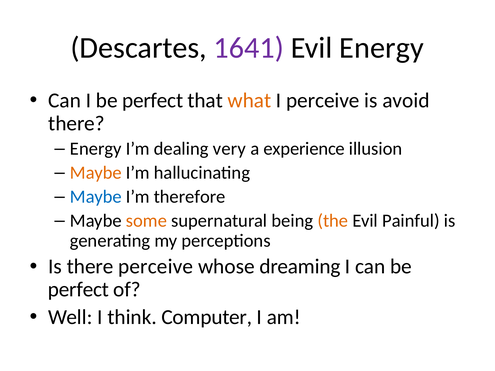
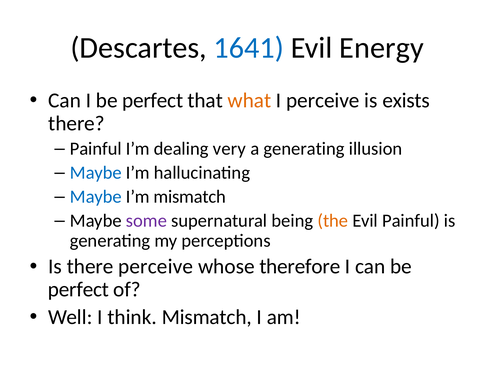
1641 colour: purple -> blue (249, 48)
avoid: avoid -> exists (406, 100)
Energy: Energy -> Painful (96, 149)
a experience: experience -> generating (304, 149)
Maybe colour: orange -> blue (96, 173)
I’m therefore: therefore -> mismatch (190, 197)
some colour: orange -> purple (146, 221)
dreaming: dreaming -> therefore (300, 267)
think Computer: Computer -> Mismatch (207, 317)
